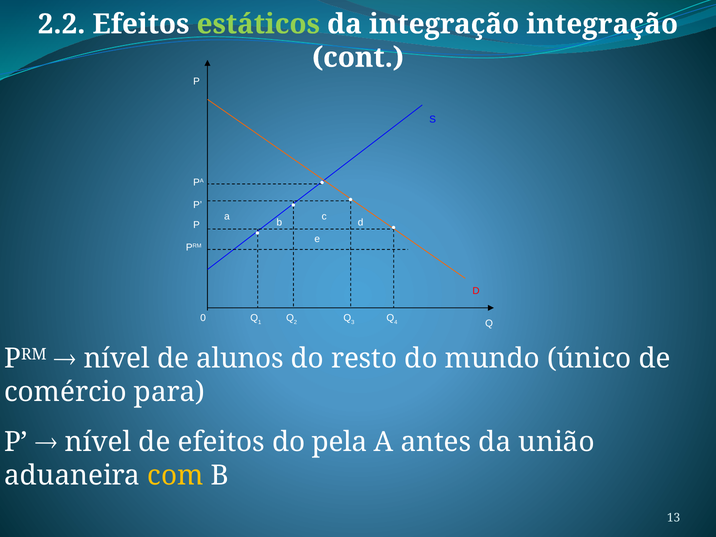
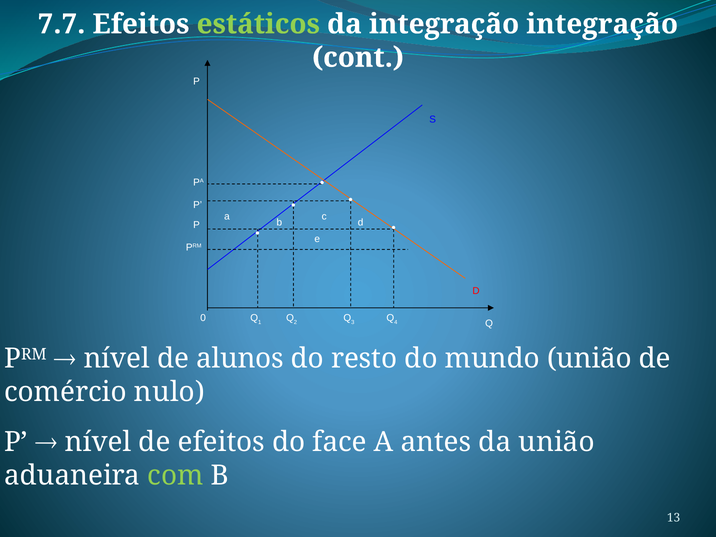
2.2: 2.2 -> 7.7 (61, 24)
mundo único: único -> união (589, 359)
para: para -> nulo (169, 392)
pela: pela -> face (340, 442)
com colour: yellow -> light green (175, 475)
